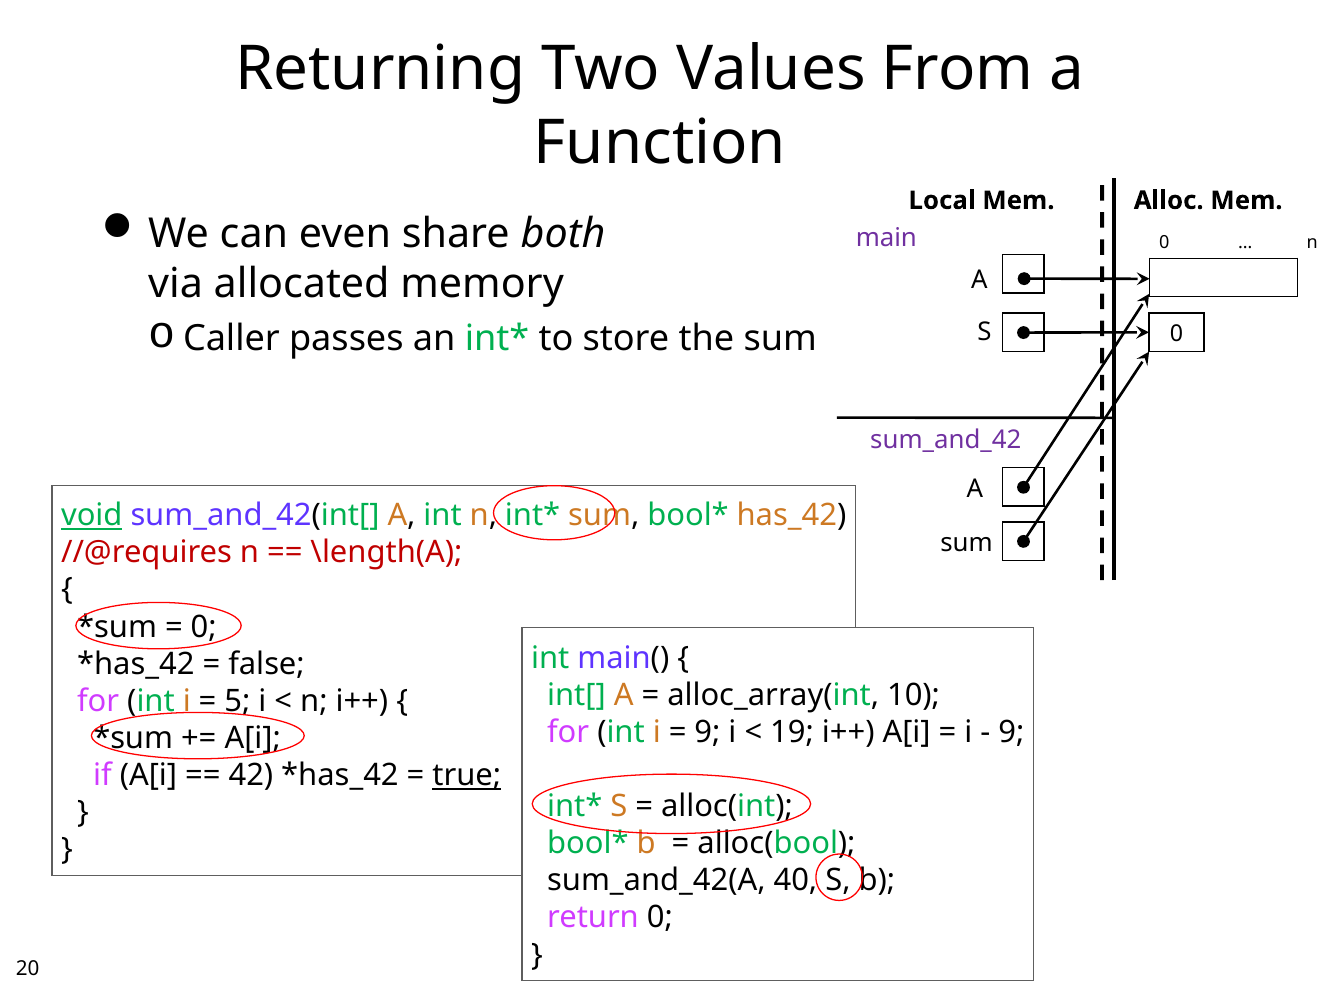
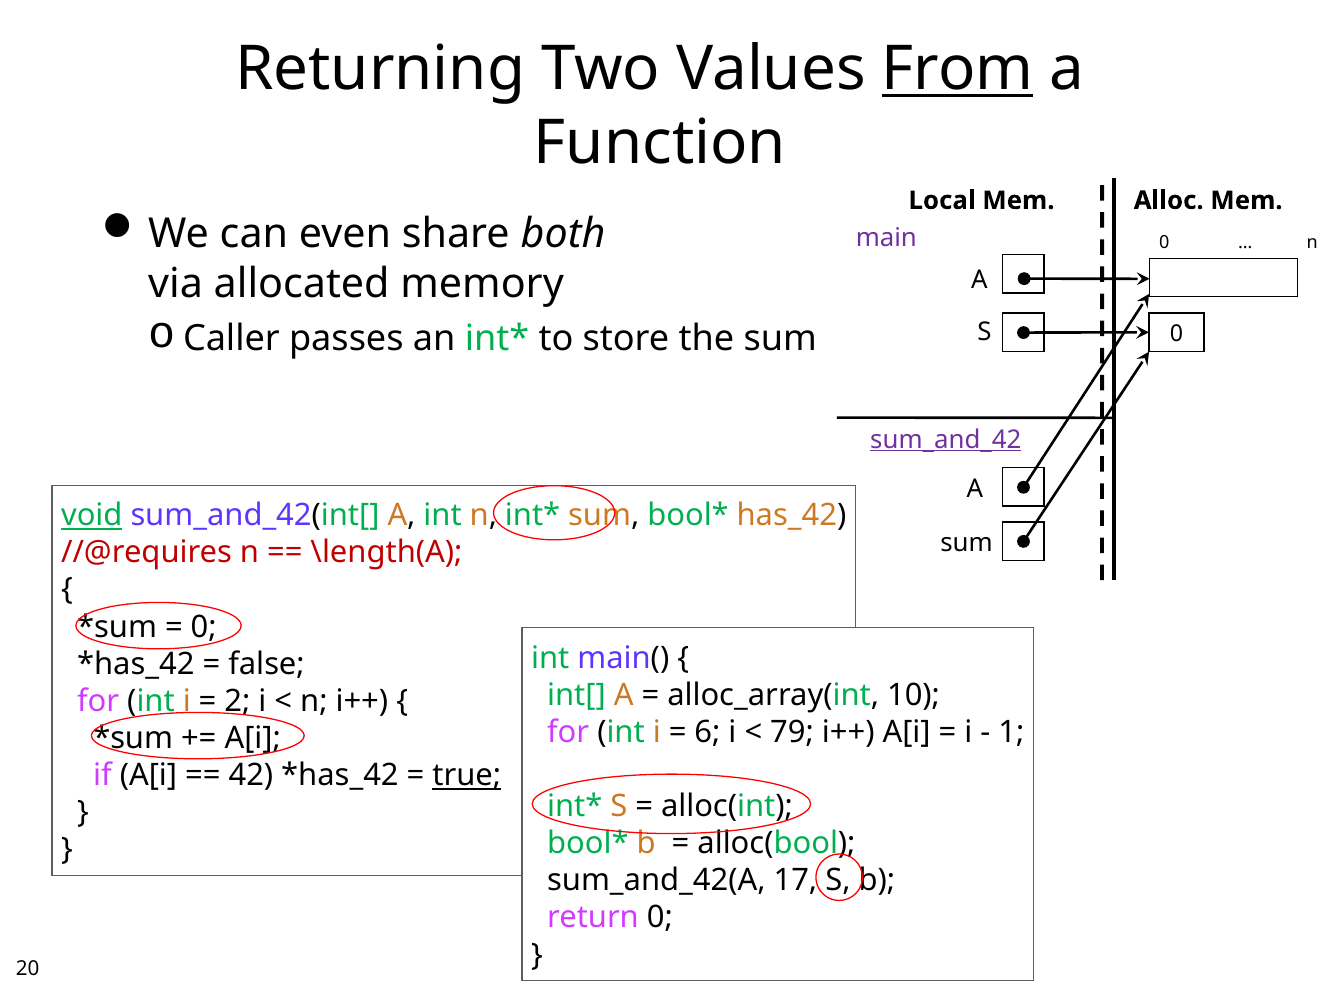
From underline: none -> present (958, 69)
sum_and_42 underline: none -> present (946, 440)
5: 5 -> 2 (237, 701)
9: 9 -> 6 (707, 732)
19: 19 -> 79 (792, 732)
9: 9 -> 1 (1011, 732)
40: 40 -> 17 (795, 881)
